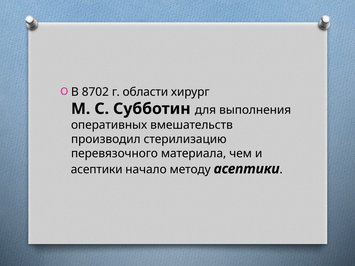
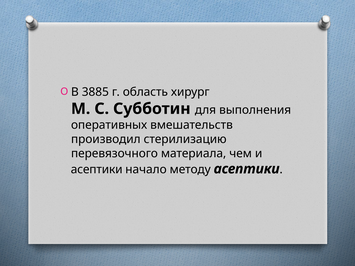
8702: 8702 -> 3885 (95, 92)
области: области -> область (145, 92)
